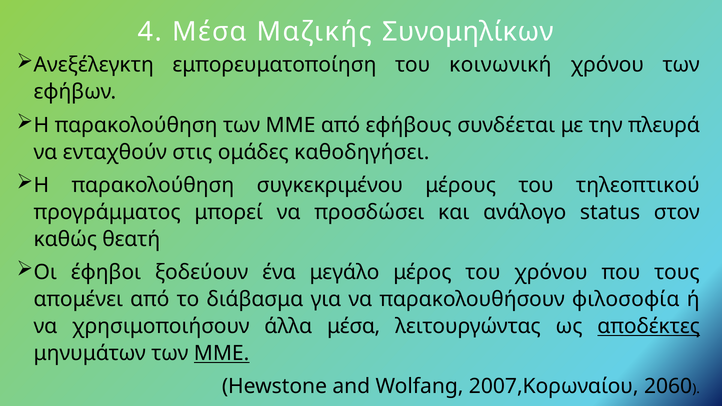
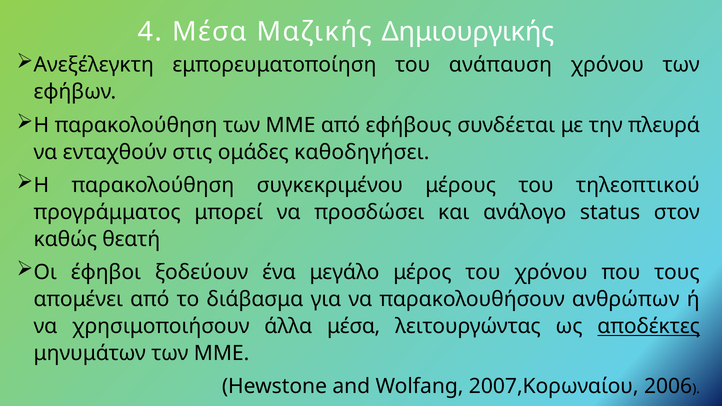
Συνομηλίκων: Συνομηλίκων -> Δημιουργικής (468, 32)
κοινωνική: κοινωνική -> ανάπαυση (500, 65)
φιλοσοφία: φιλοσοφία -> ανθρώπων (626, 299)
ΜΜΕ underline: present -> none (222, 354)
2060: 2060 -> 2006 (668, 387)
